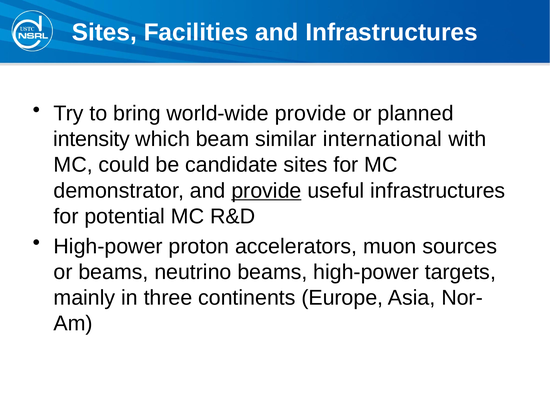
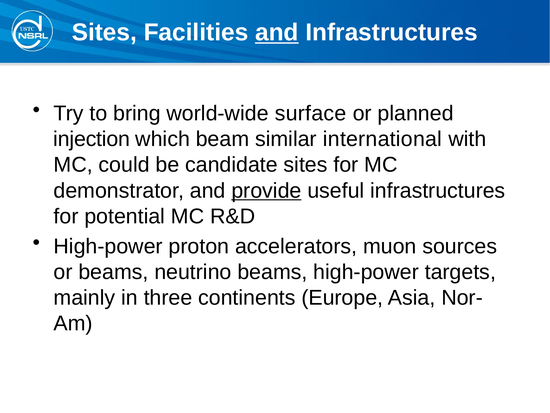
and underline: none -> present (277, 32)
world-wide provide: provide -> surface (311, 113)
intensity: intensity -> injection (92, 139)
